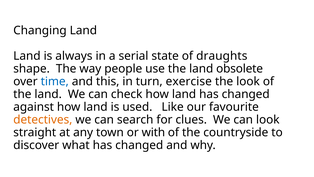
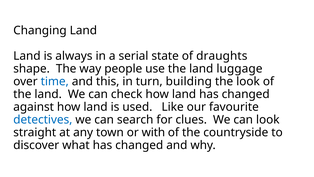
obsolete: obsolete -> luggage (239, 68)
exercise: exercise -> building (189, 81)
detectives colour: orange -> blue (43, 119)
